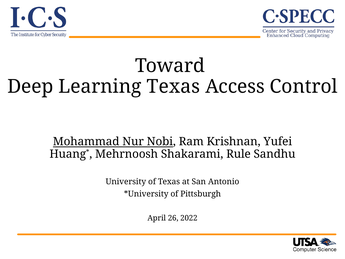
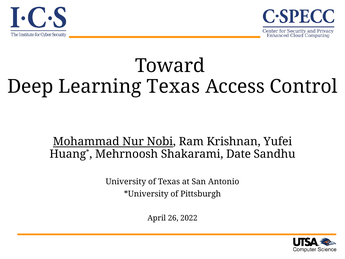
Rule: Rule -> Date (239, 154)
